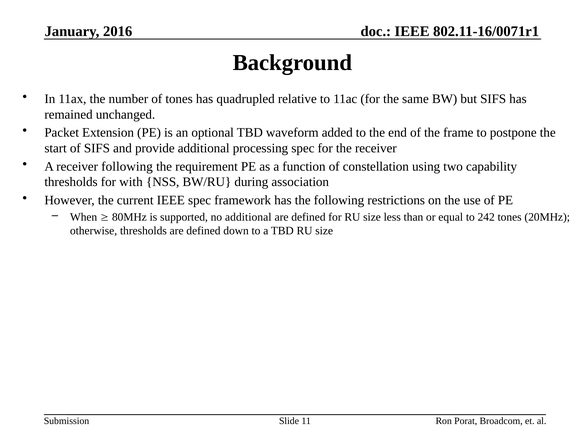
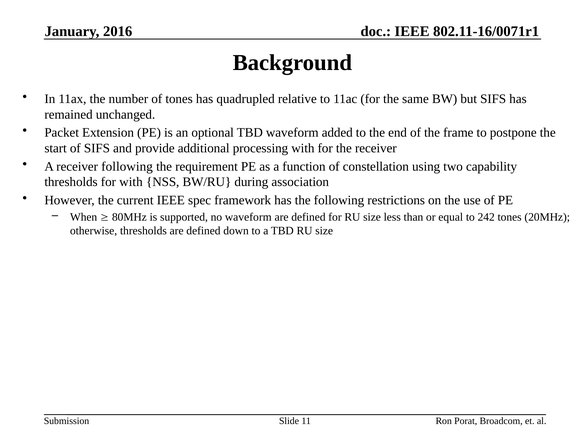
processing spec: spec -> with (303, 148)
no additional: additional -> waveform (248, 217)
